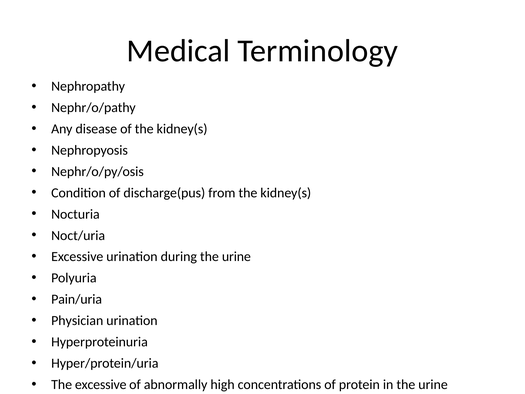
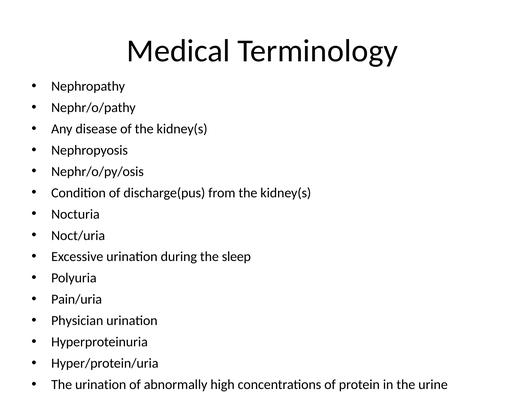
during the urine: urine -> sleep (236, 257)
The excessive: excessive -> urination (101, 384)
